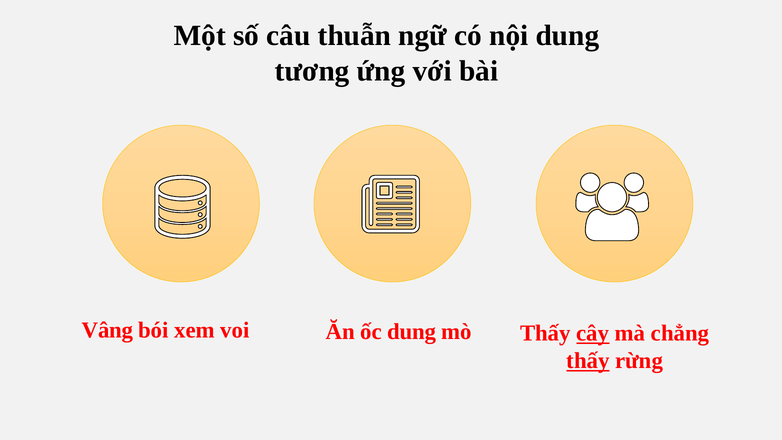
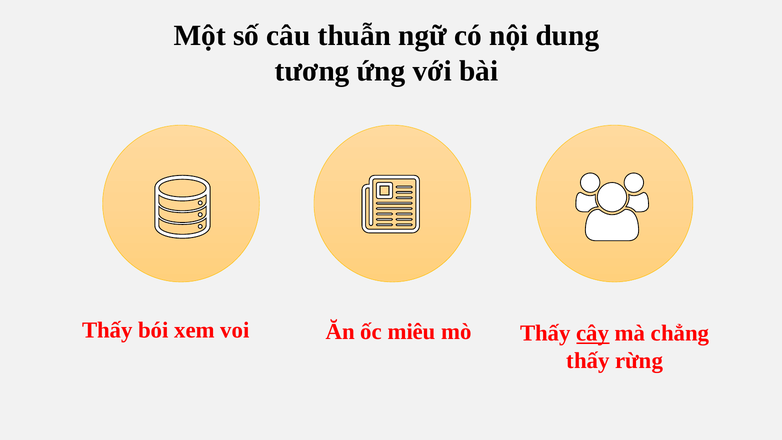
Vâng: Vâng -> Thấy (107, 330)
ốc dung: dung -> miêu (412, 332)
thấy underline: present -> none (588, 361)
